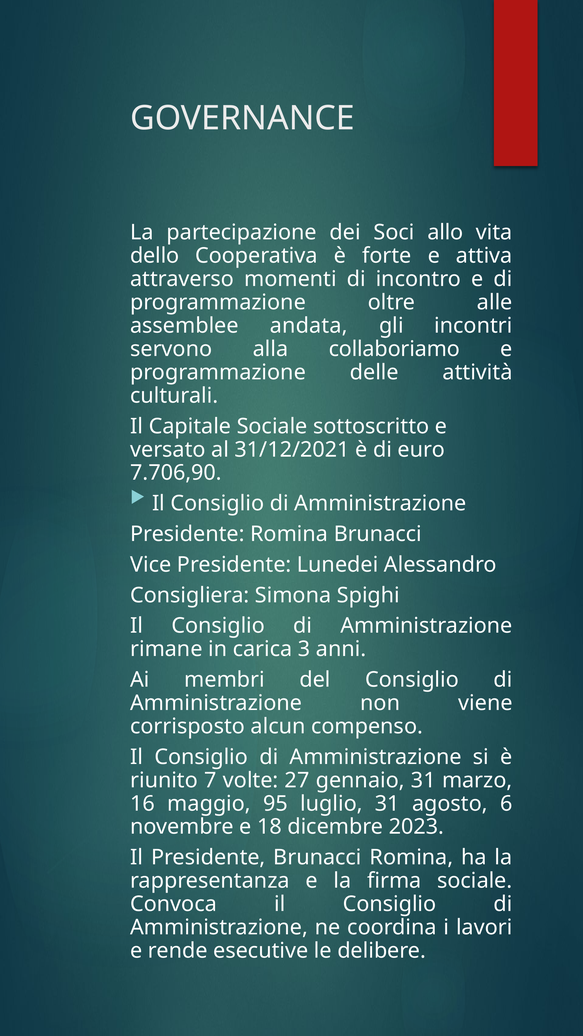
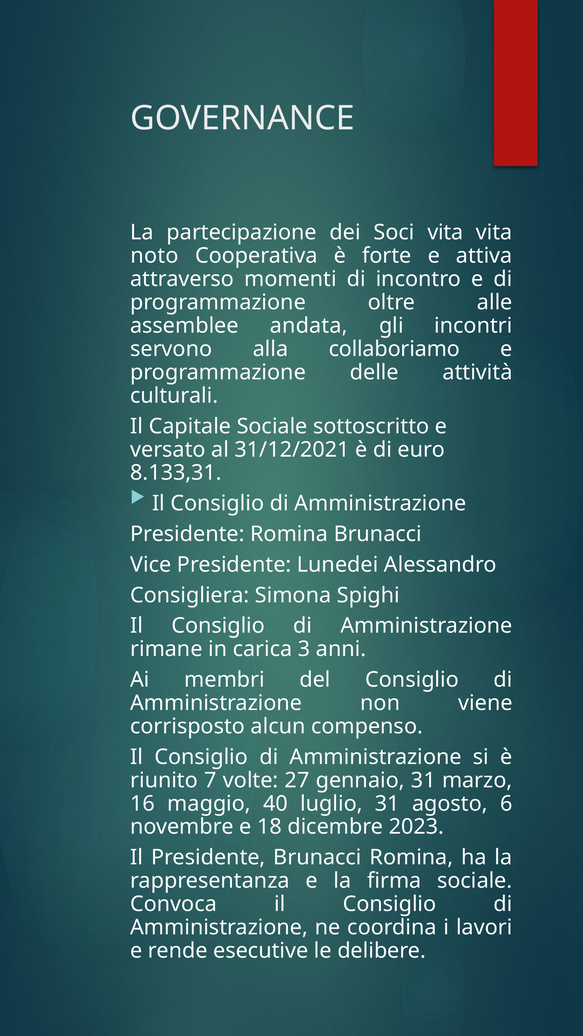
Soci allo: allo -> vita (445, 233)
dello: dello -> noto (154, 256)
7.706,90: 7.706,90 -> 8.133,31 (176, 473)
95: 95 -> 40 (276, 804)
